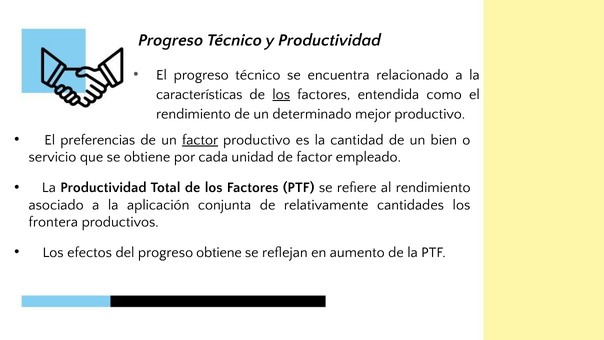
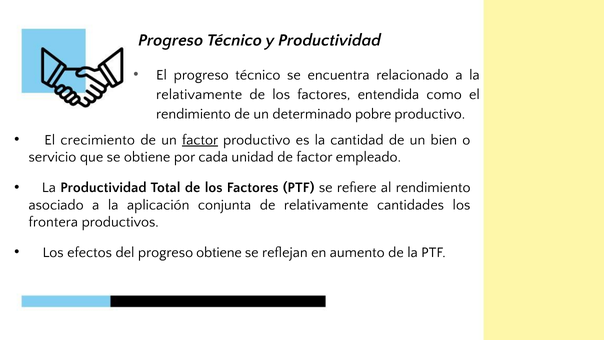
características: características -> relativamente (199, 94)
los underline: present -> none (281, 94)
mejor: mejor -> pobre (373, 114)
preferencias: preferencias -> crecimiento (98, 140)
